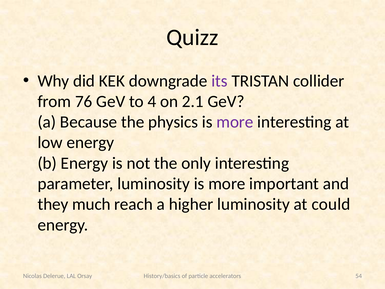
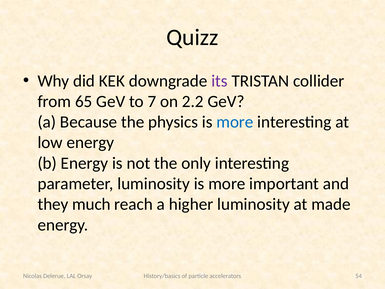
76: 76 -> 65 (84, 101)
4: 4 -> 7 (152, 101)
2.1: 2.1 -> 2.2 (193, 101)
more colour: purple -> blue (235, 122)
could: could -> made (331, 204)
